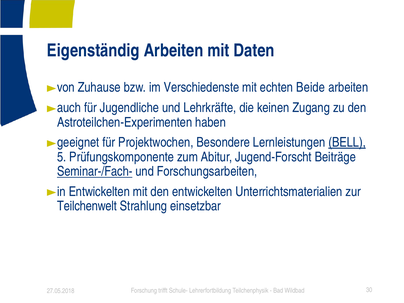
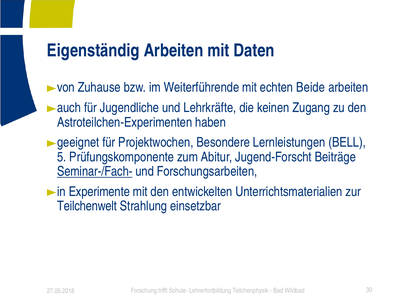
Verschiedenste: Verschiedenste -> Weiterführende (201, 88)
BELL underline: present -> none (347, 142)
Entwickelten: Entwickelten -> Experimente (99, 192)
